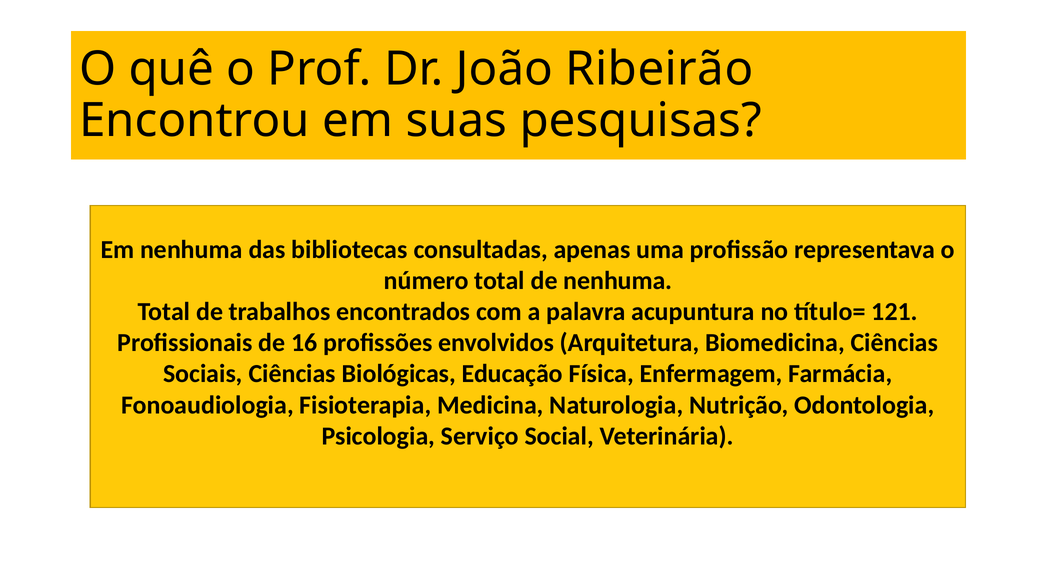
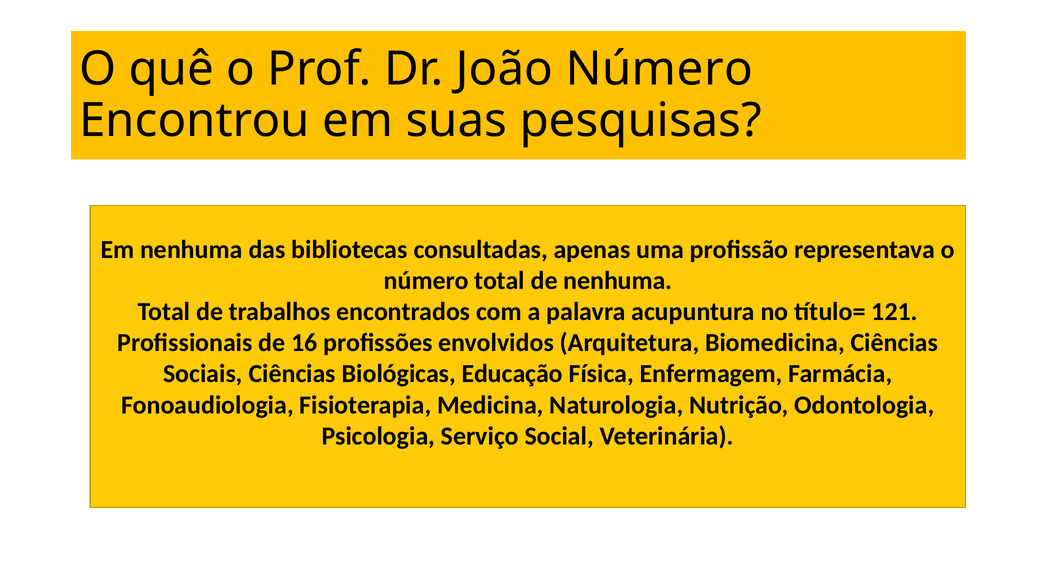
João Ribeirão: Ribeirão -> Número (659, 69)
